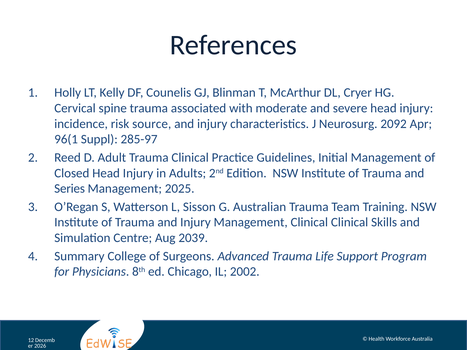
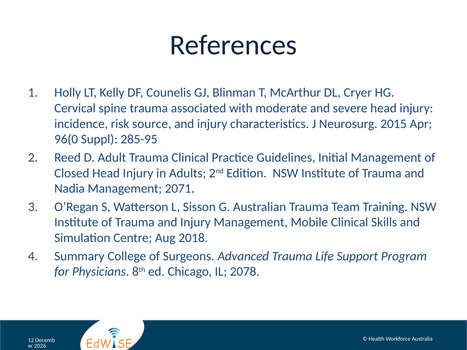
2092: 2092 -> 2015 (394, 124)
96(1: 96(1 -> 96(0 (66, 139)
285-97: 285-97 -> 285-95 (139, 139)
Series: Series -> Nadia (70, 189)
2025: 2025 -> 2071 (180, 189)
Management Clinical: Clinical -> Mobile (309, 223)
2039: 2039 -> 2018 (193, 238)
2002: 2002 -> 2078 (245, 272)
